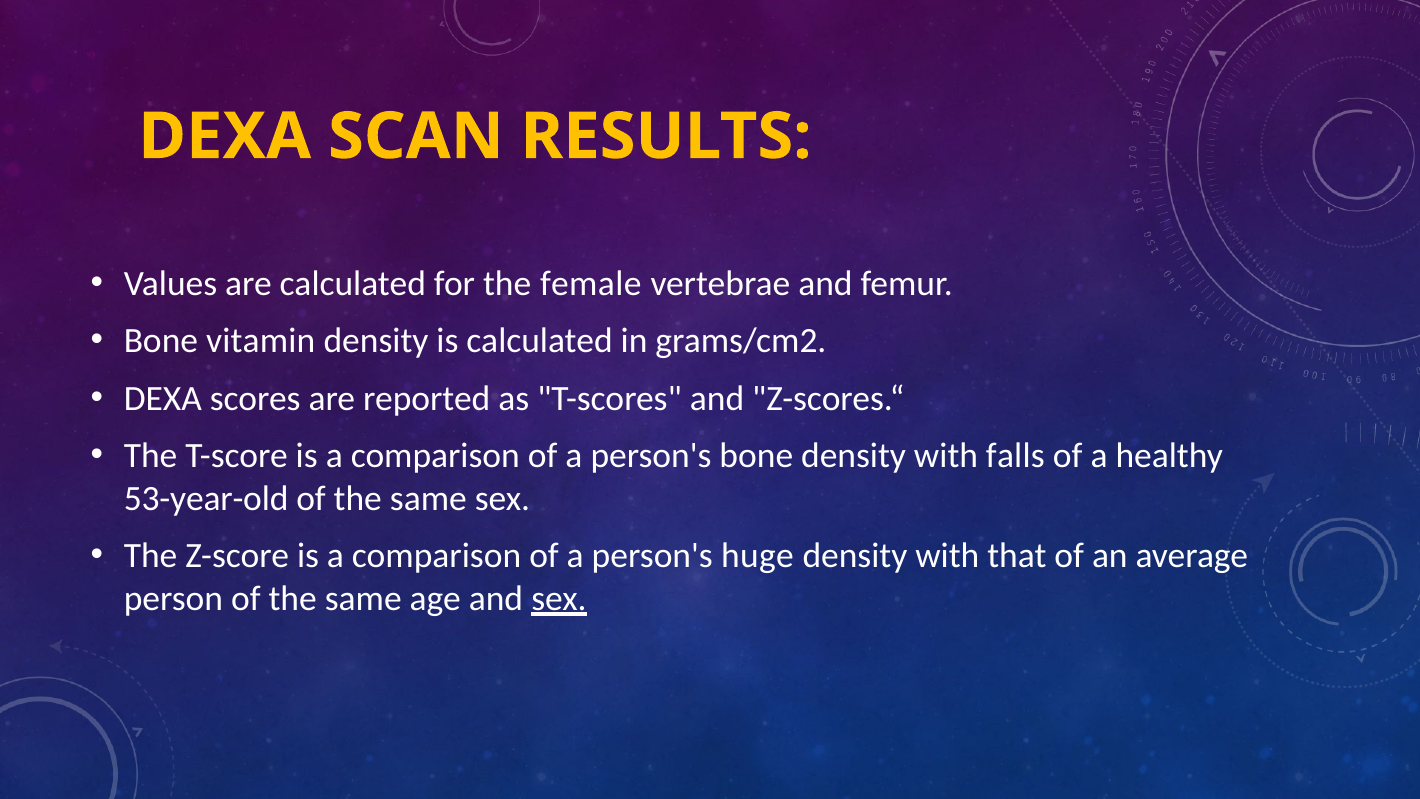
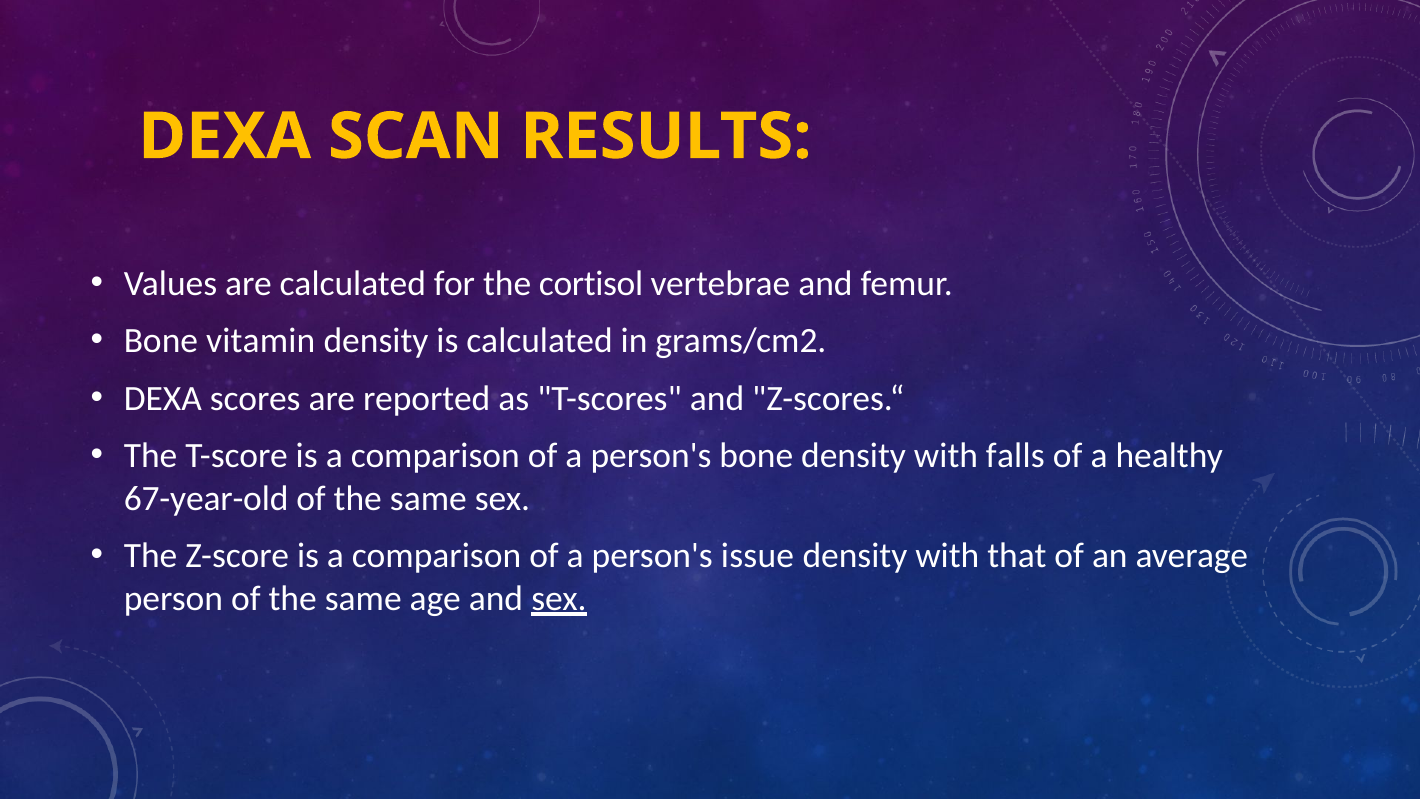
female: female -> cortisol (591, 284)
53-year-old: 53-year-old -> 67-year-old (206, 498)
huge: huge -> issue (757, 556)
